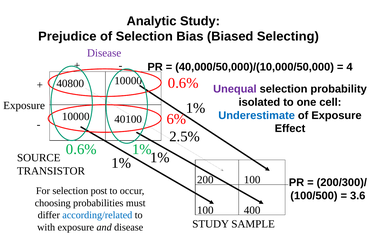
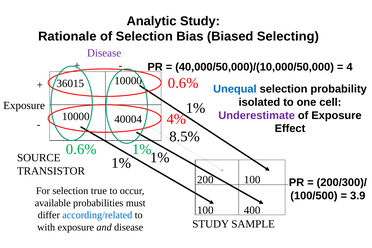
Prejudice: Prejudice -> Rationale (67, 36)
40800: 40800 -> 36015 (70, 83)
Unequal colour: purple -> blue (235, 89)
Underestimate colour: blue -> purple (257, 115)
6%: 6% -> 4% (176, 119)
40100: 40100 -> 40004 (128, 119)
2.5%: 2.5% -> 8.5% (185, 137)
post: post -> true (99, 191)
3.6: 3.6 -> 3.9 (358, 196)
choosing: choosing -> available (53, 203)
